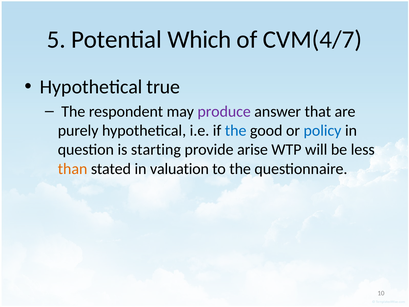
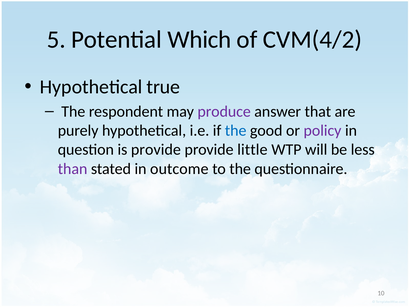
CVM(4/7: CVM(4/7 -> CVM(4/2 (312, 40)
policy colour: blue -> purple (322, 130)
is starting: starting -> provide (156, 150)
arise: arise -> little (252, 150)
than colour: orange -> purple (73, 169)
valuation: valuation -> outcome (179, 169)
